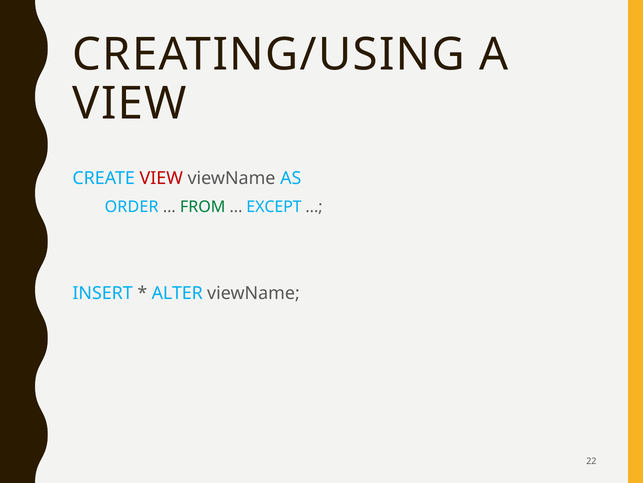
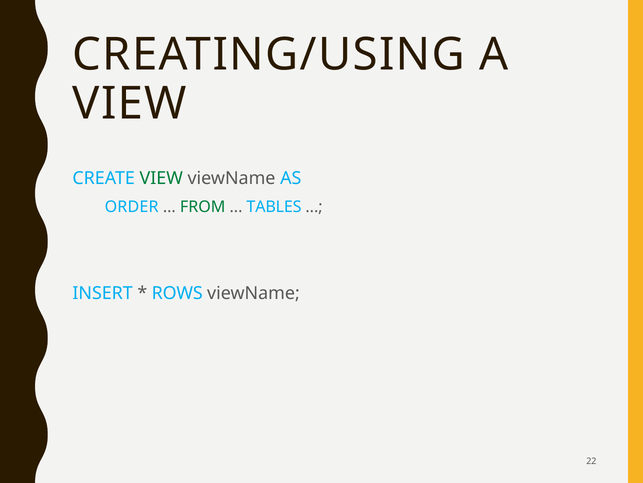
VIEW colour: red -> green (161, 178)
EXCEPT: EXCEPT -> TABLES (274, 206)
ALTER: ALTER -> ROWS (177, 293)
